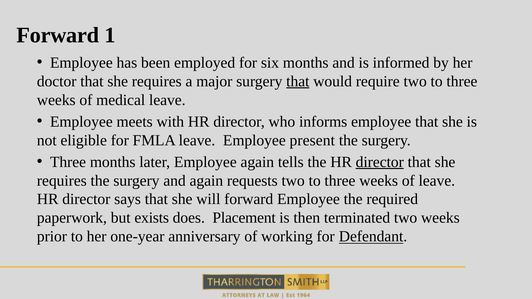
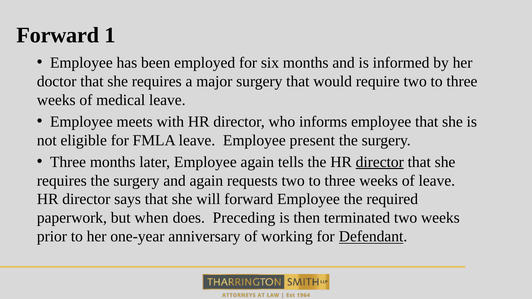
that underline: present -> none (298, 81)
exists: exists -> when (152, 218)
Placement: Placement -> Preceding (244, 218)
